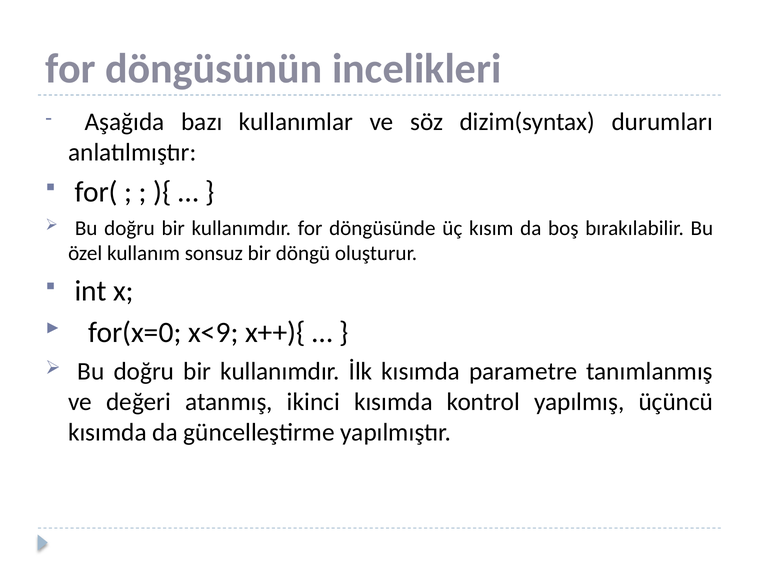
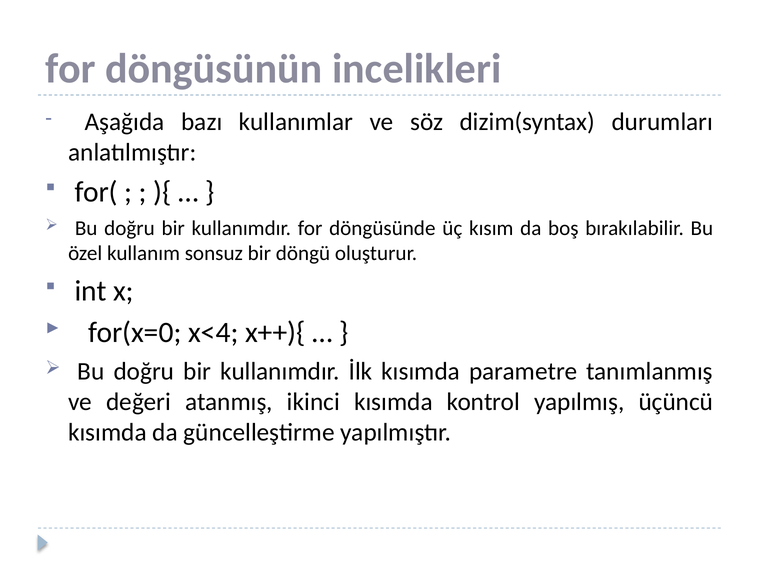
x<9: x<9 -> x<4 (213, 332)
